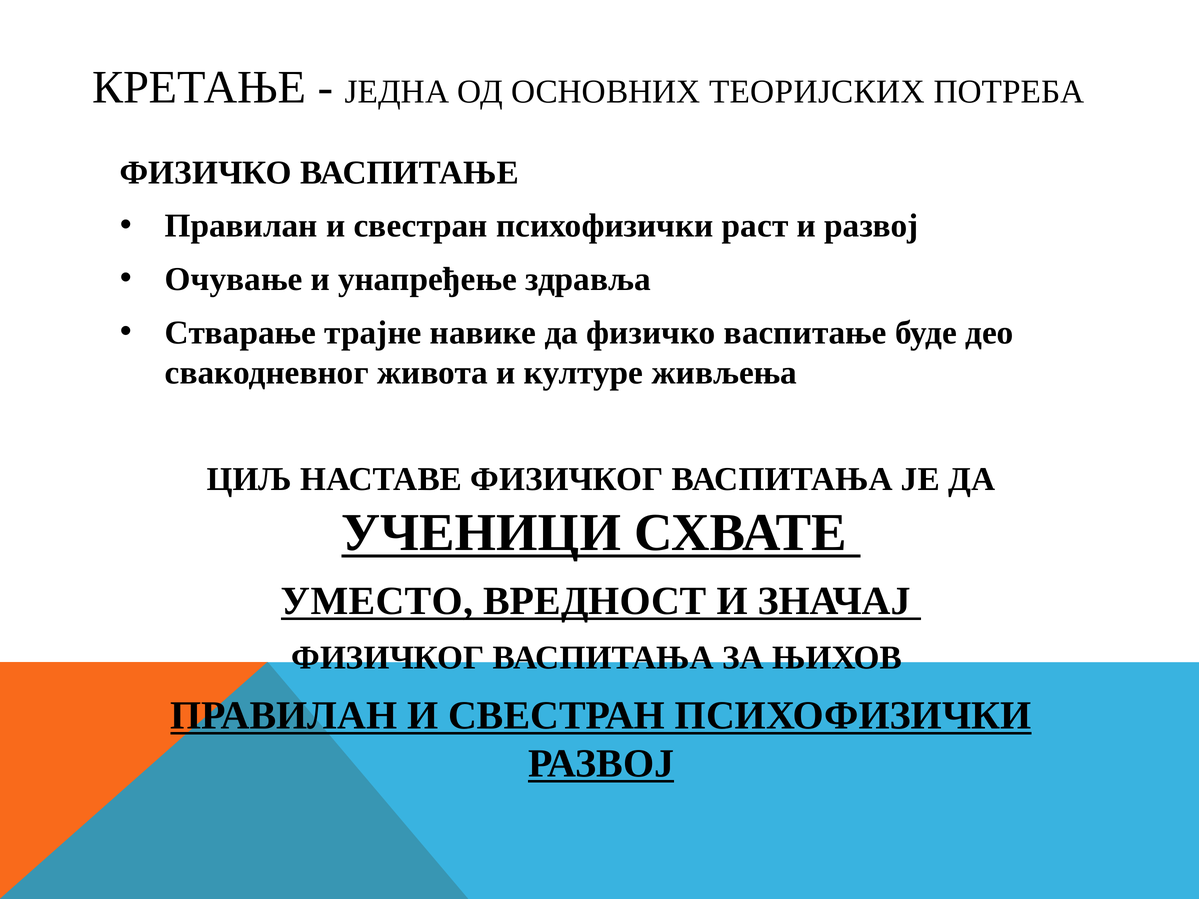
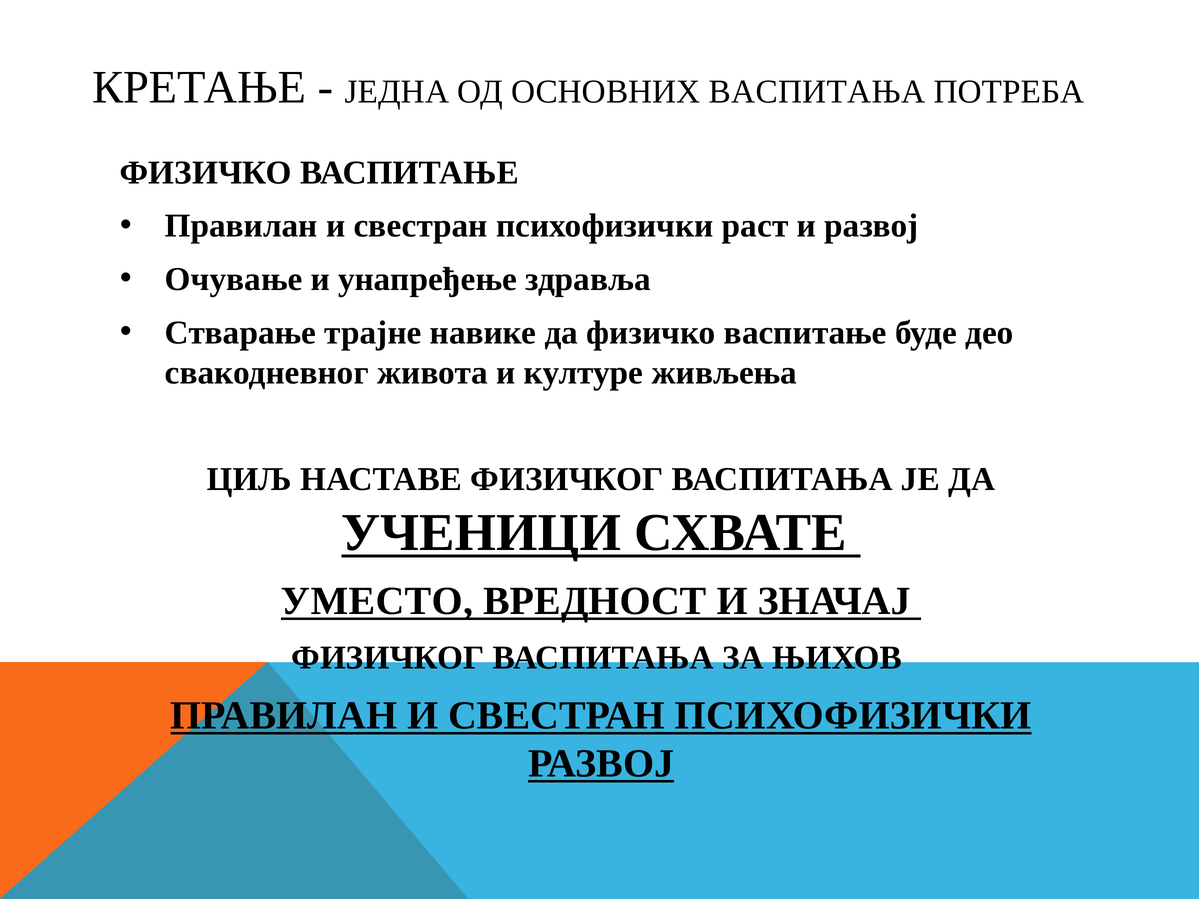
ОСНОВНИХ ТЕОРИЈСКИХ: ТЕОРИЈСКИХ -> ВАСПИТАЊА (817, 92)
